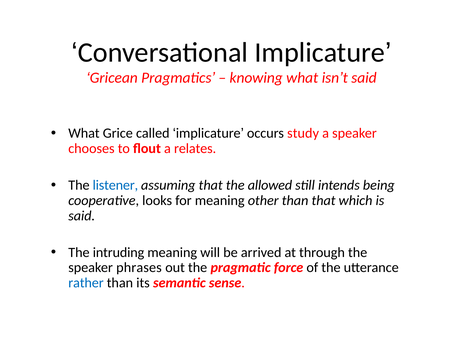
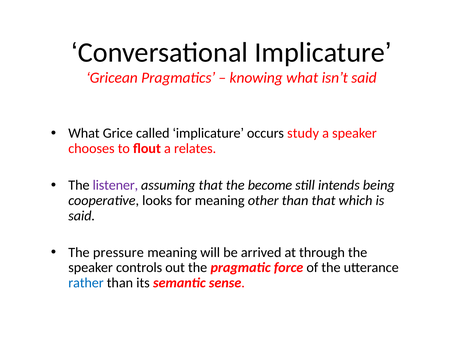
listener colour: blue -> purple (115, 185)
allowed: allowed -> become (270, 185)
intruding: intruding -> pressure (118, 253)
phrases: phrases -> controls (139, 268)
